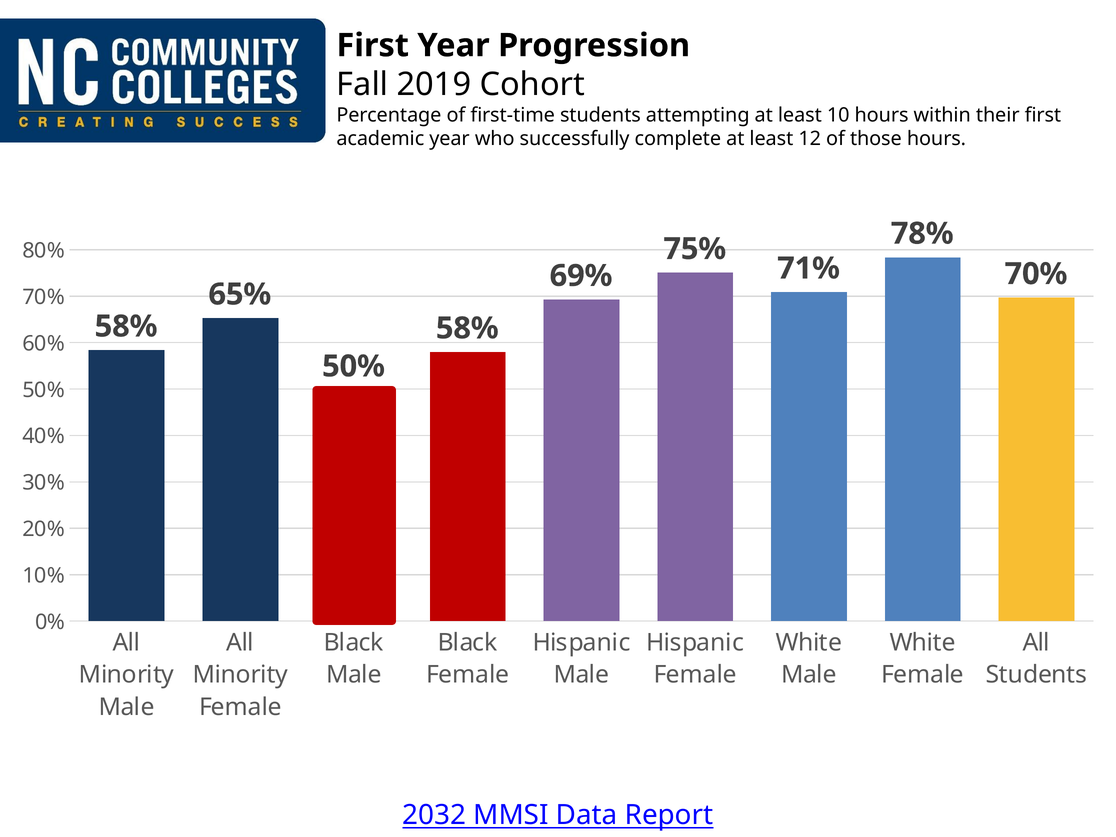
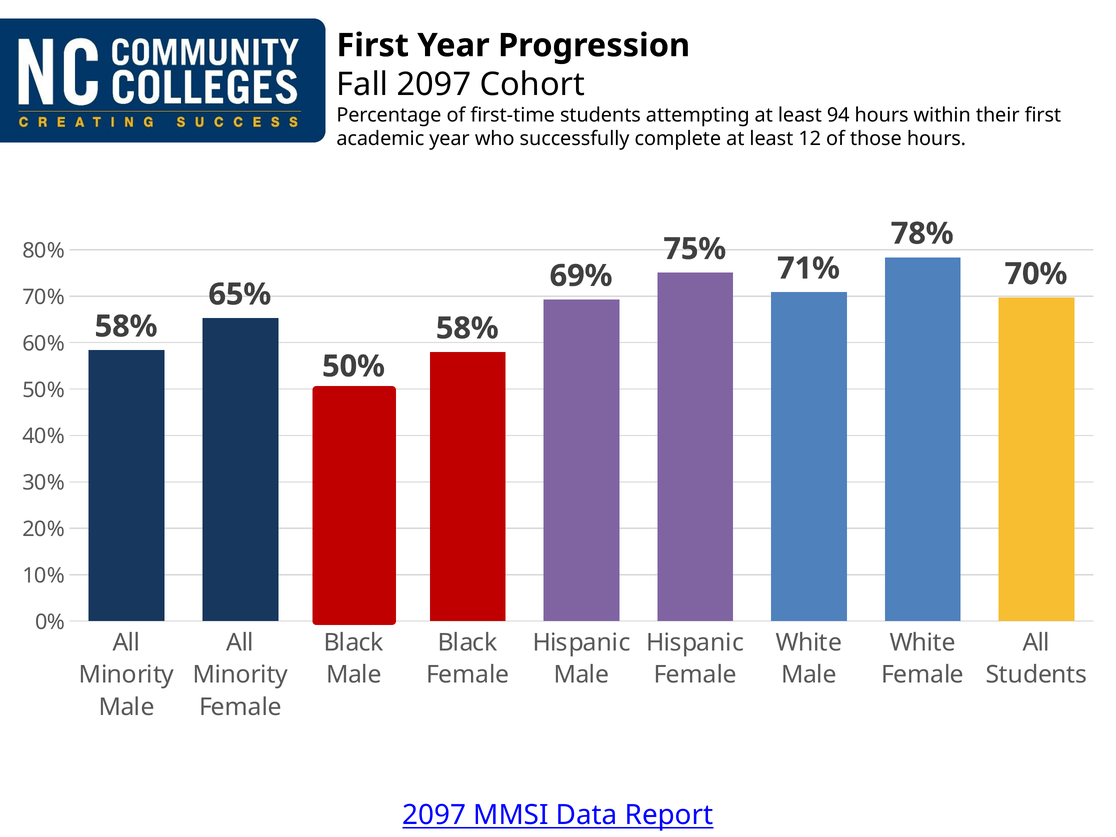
Fall 2019: 2019 -> 2097 (434, 85)
10: 10 -> 94 (838, 115)
2032: 2032 -> 2097 (434, 815)
